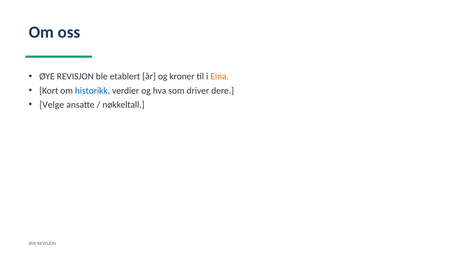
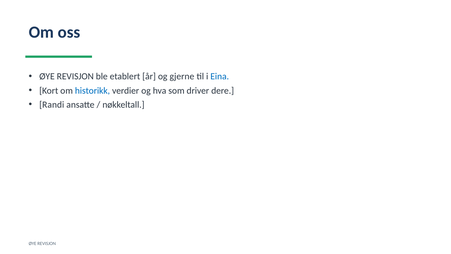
kroner: kroner -> gjerne (182, 76)
Eina colour: orange -> blue (220, 76)
Velge: Velge -> Randi (52, 105)
